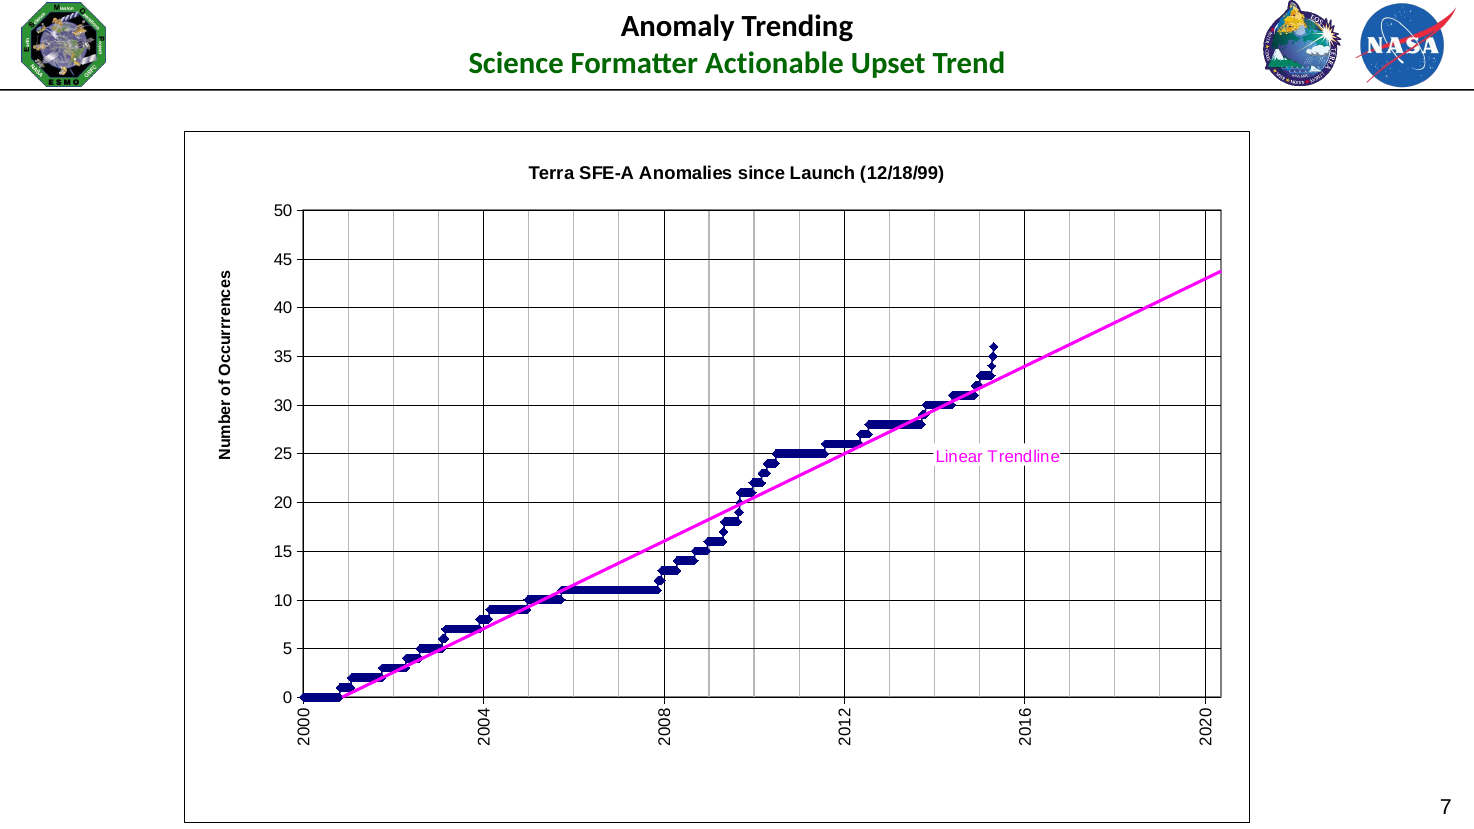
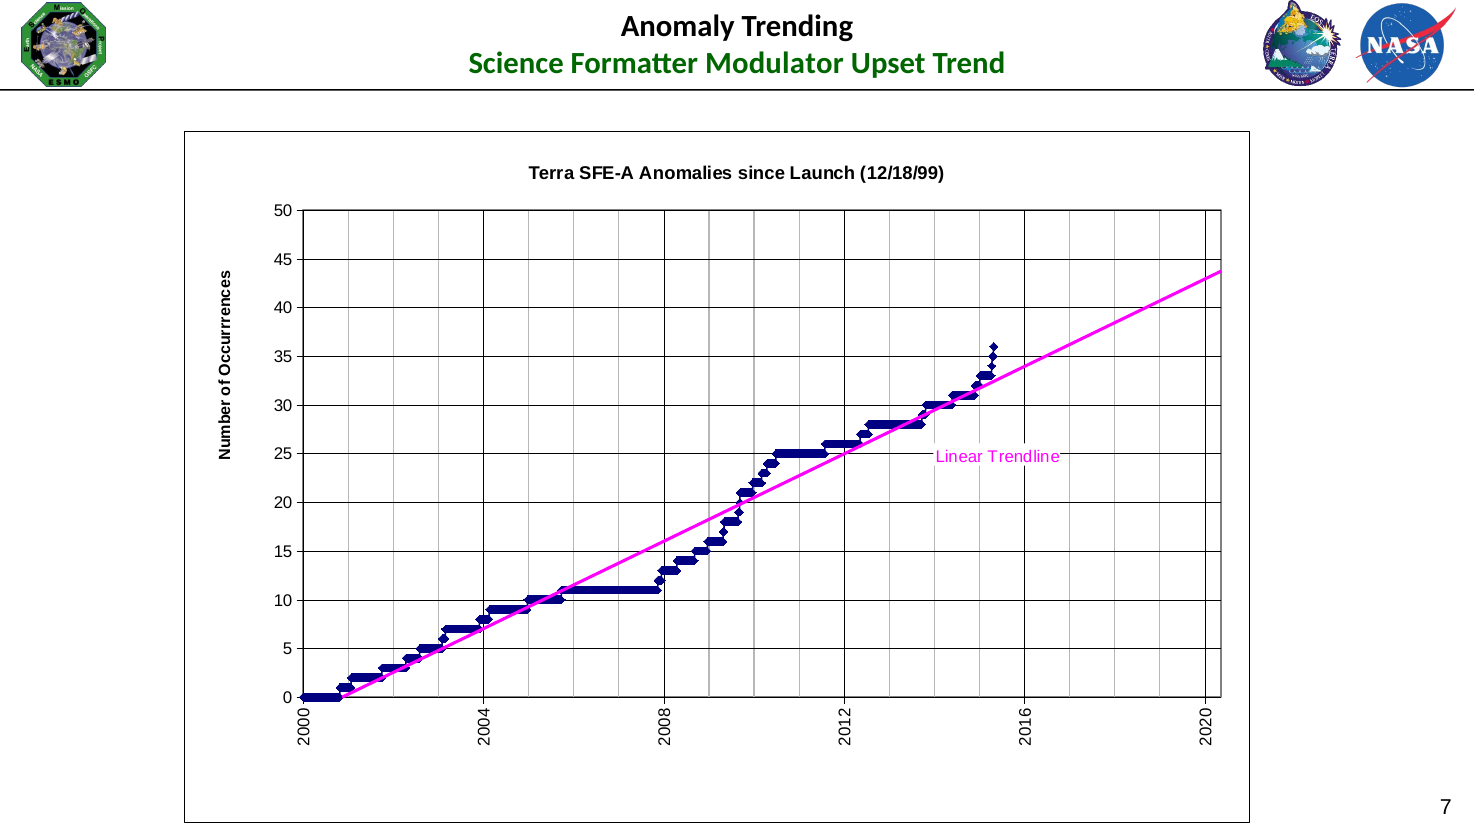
Actionable: Actionable -> Modulator (774, 63)
